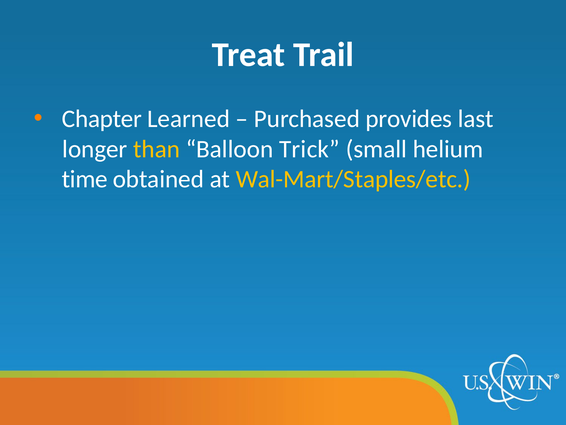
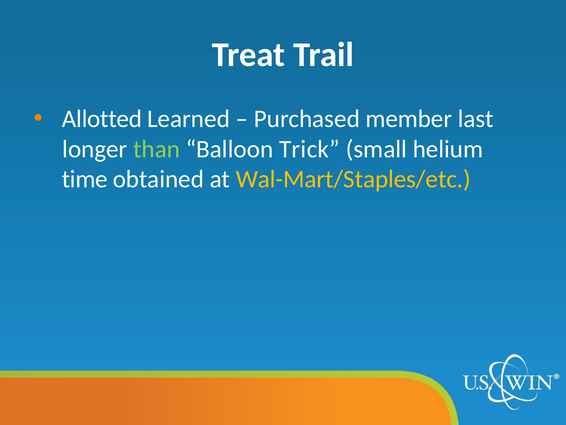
Chapter: Chapter -> Allotted (102, 119)
provides: provides -> member (409, 119)
than colour: yellow -> light green (157, 149)
